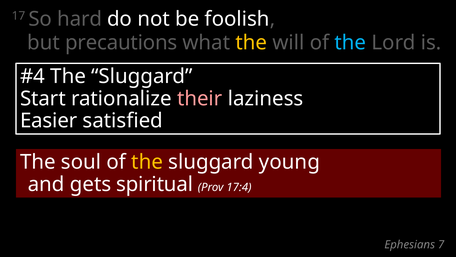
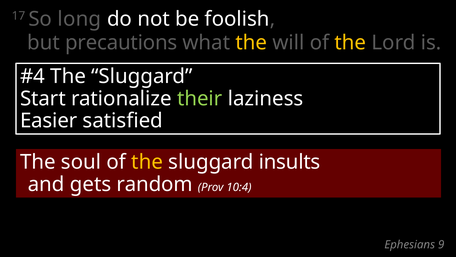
hard: hard -> long (79, 19)
the colour: light blue -> yellow (350, 43)
their colour: pink -> light green (200, 98)
young: young -> insults (290, 162)
spiritual: spiritual -> random (155, 184)
17:4: 17:4 -> 10:4 (239, 187)
7: 7 -> 9 (441, 244)
